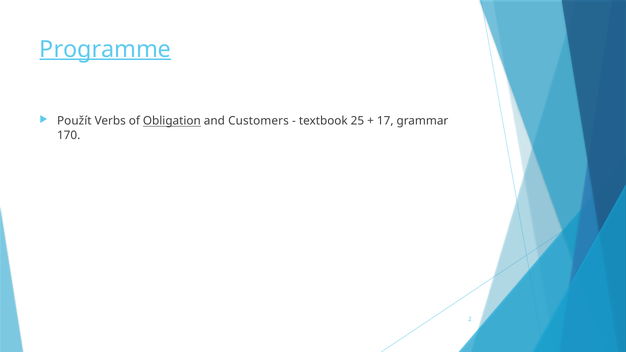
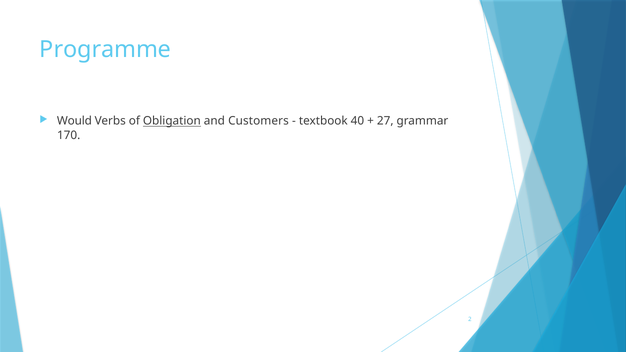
Programme underline: present -> none (105, 49)
Použít: Použít -> Would (74, 121)
25: 25 -> 40 (357, 121)
17: 17 -> 27 (385, 121)
